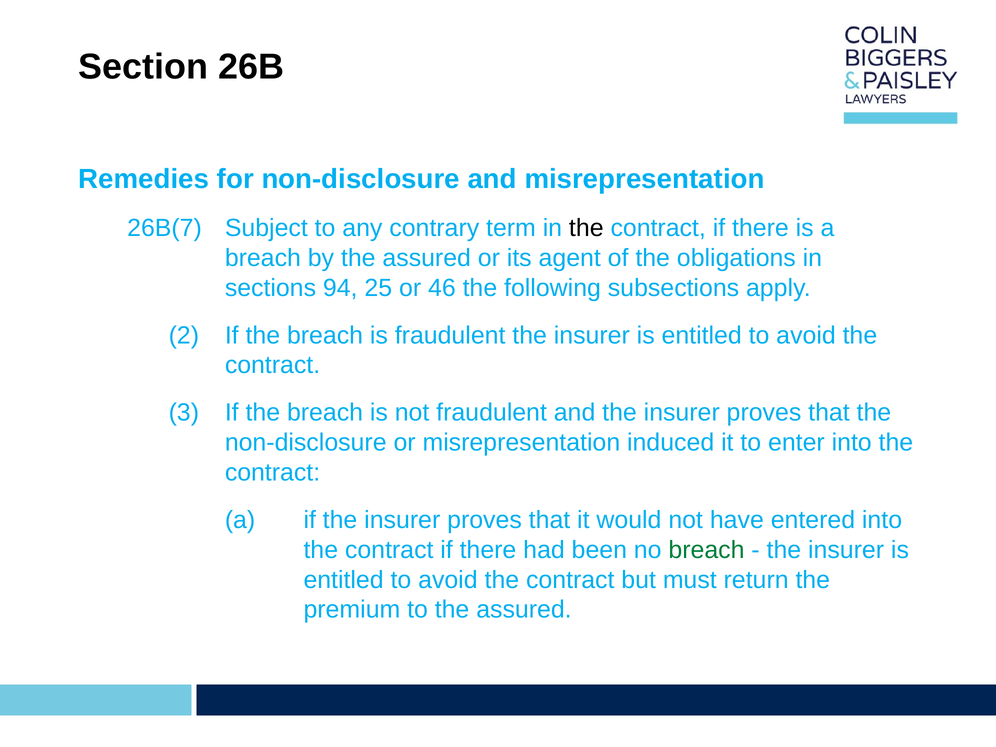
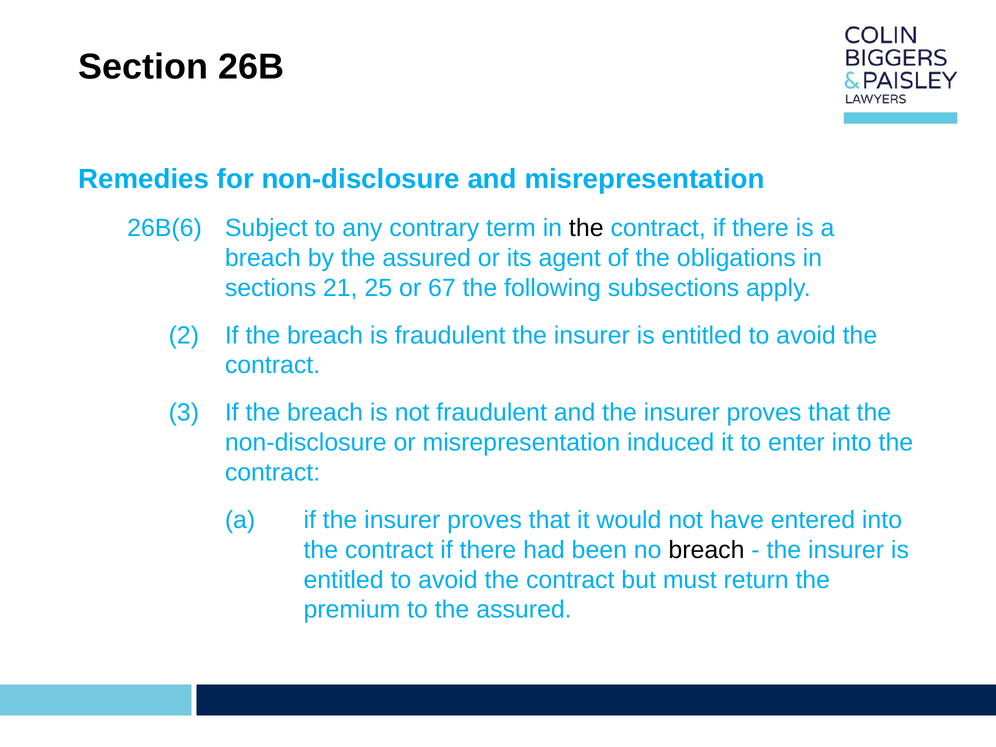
26B(7: 26B(7 -> 26B(6 (165, 228)
94: 94 -> 21 (340, 288)
46: 46 -> 67 (442, 288)
breach colour: green -> black (706, 550)
